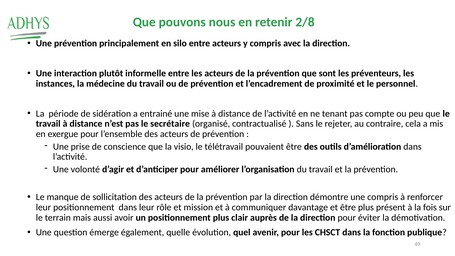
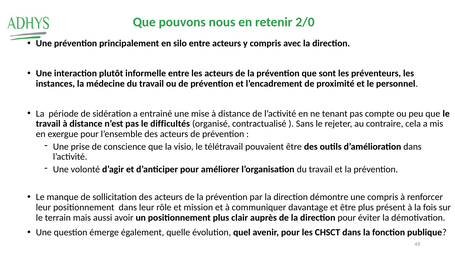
2/8: 2/8 -> 2/0 (305, 22)
secrétaire: secrétaire -> difficultés (170, 124)
